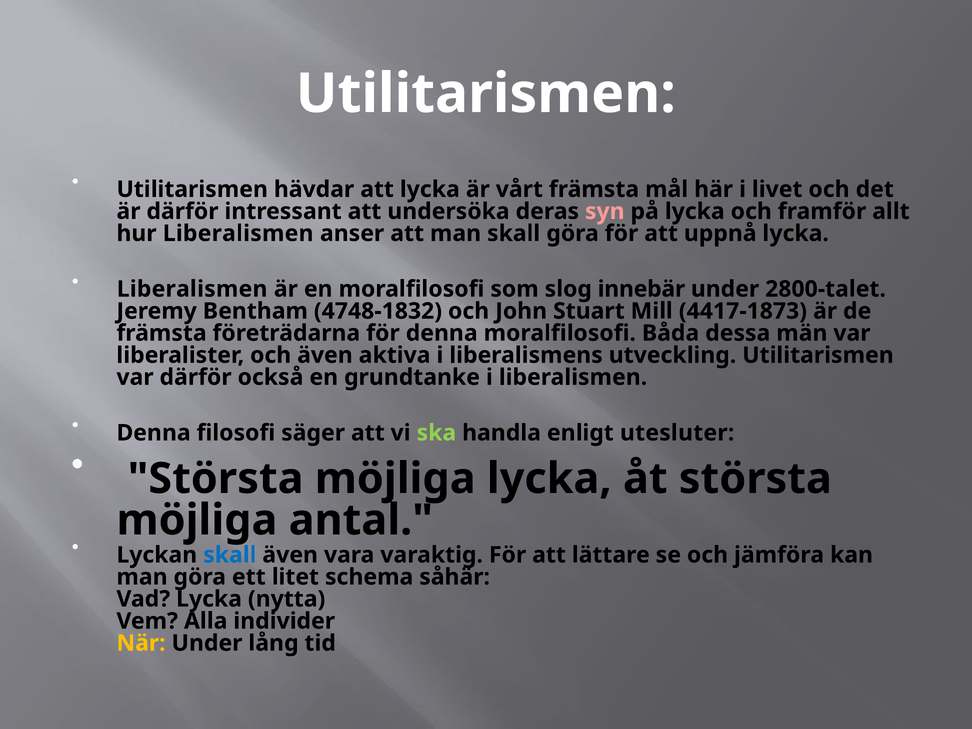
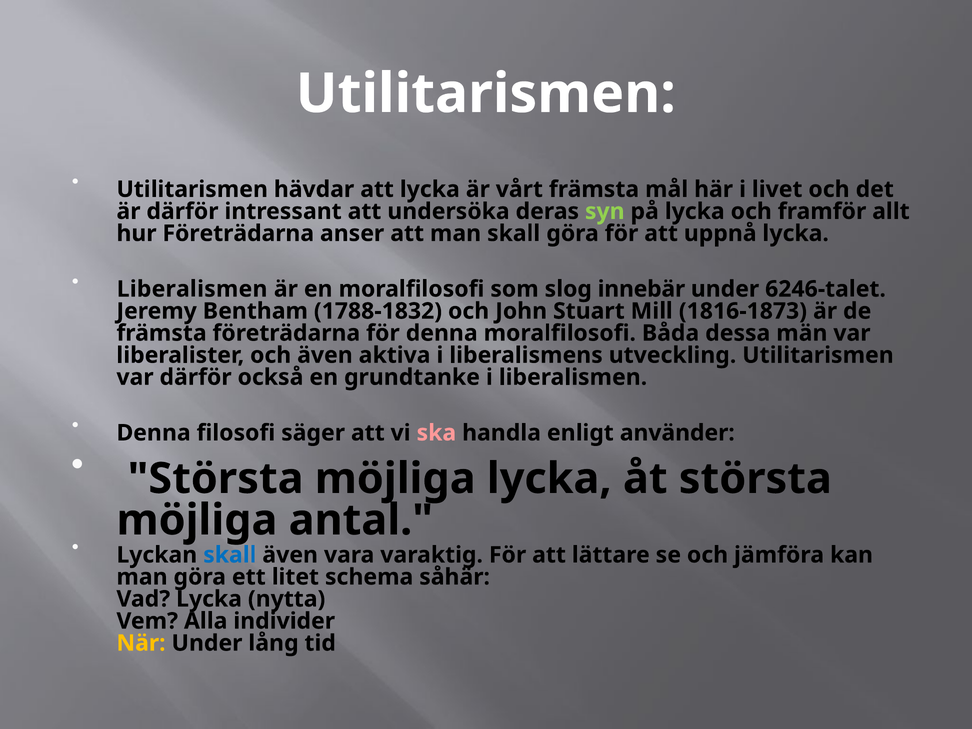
syn colour: pink -> light green (605, 211)
hur Liberalismen: Liberalismen -> Företrädarna (238, 233)
2800-talet: 2800-talet -> 6246-talet (826, 289)
4748-1832: 4748-1832 -> 1788-1832 (378, 311)
4417-1873: 4417-1873 -> 1816-1873 (743, 311)
ska colour: light green -> pink (436, 433)
utesluter: utesluter -> använder (677, 433)
